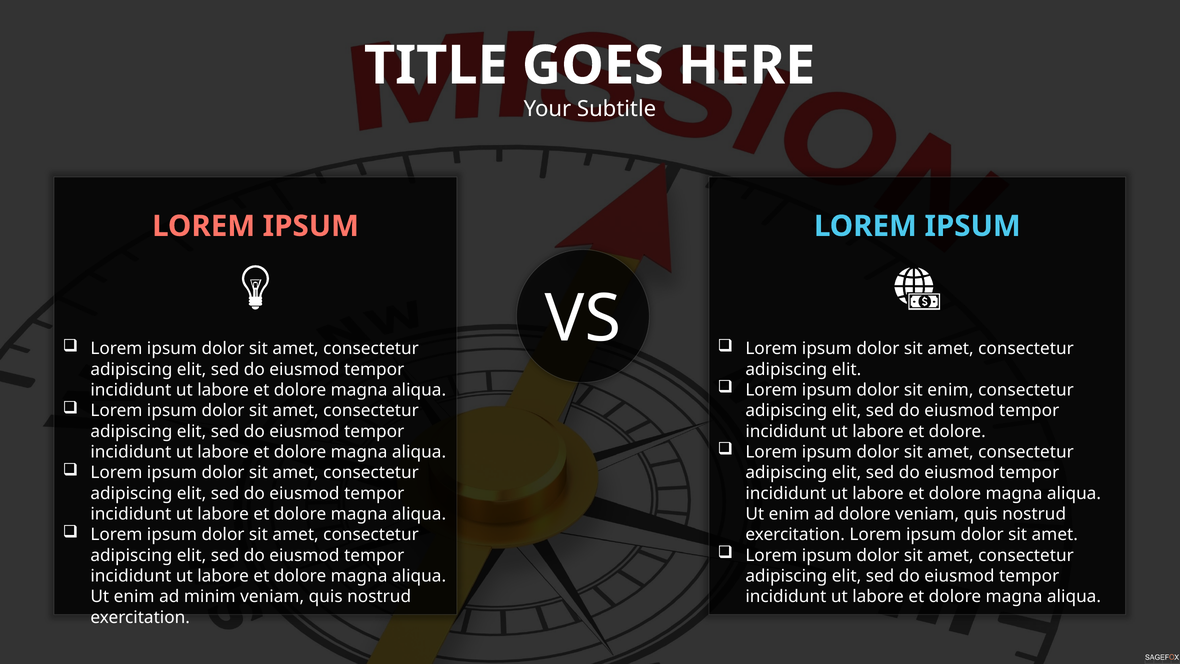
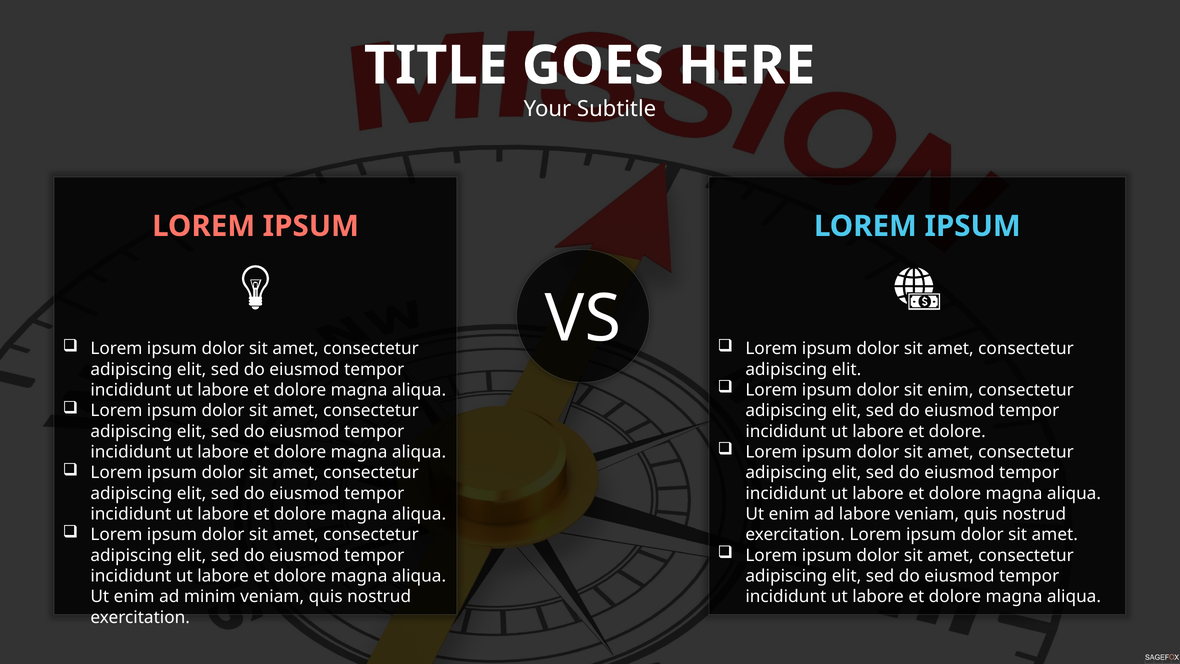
ad dolore: dolore -> labore (865, 514)
